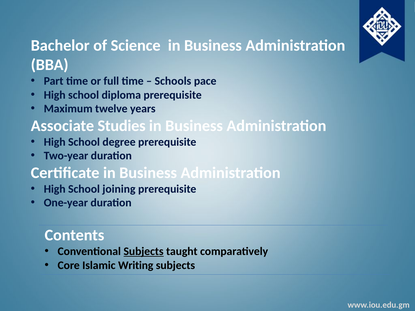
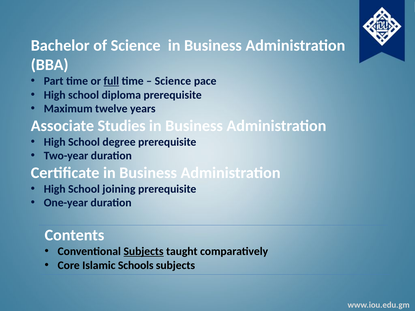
full underline: none -> present (111, 81)
Schools: Schools -> Science (173, 81)
Writing: Writing -> Schools (136, 265)
